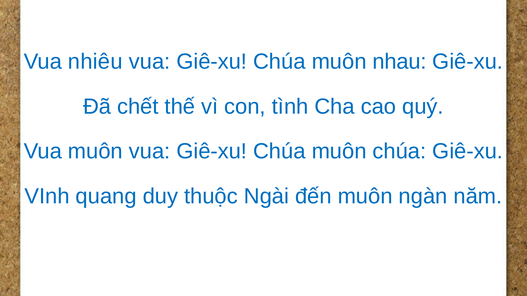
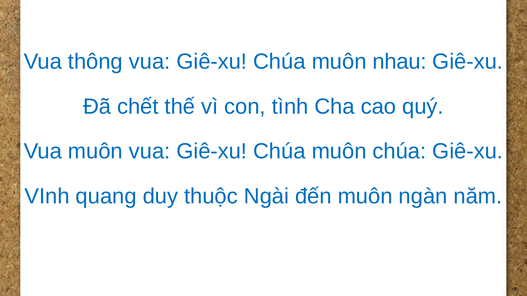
nhiêu: nhiêu -> thông (95, 62)
